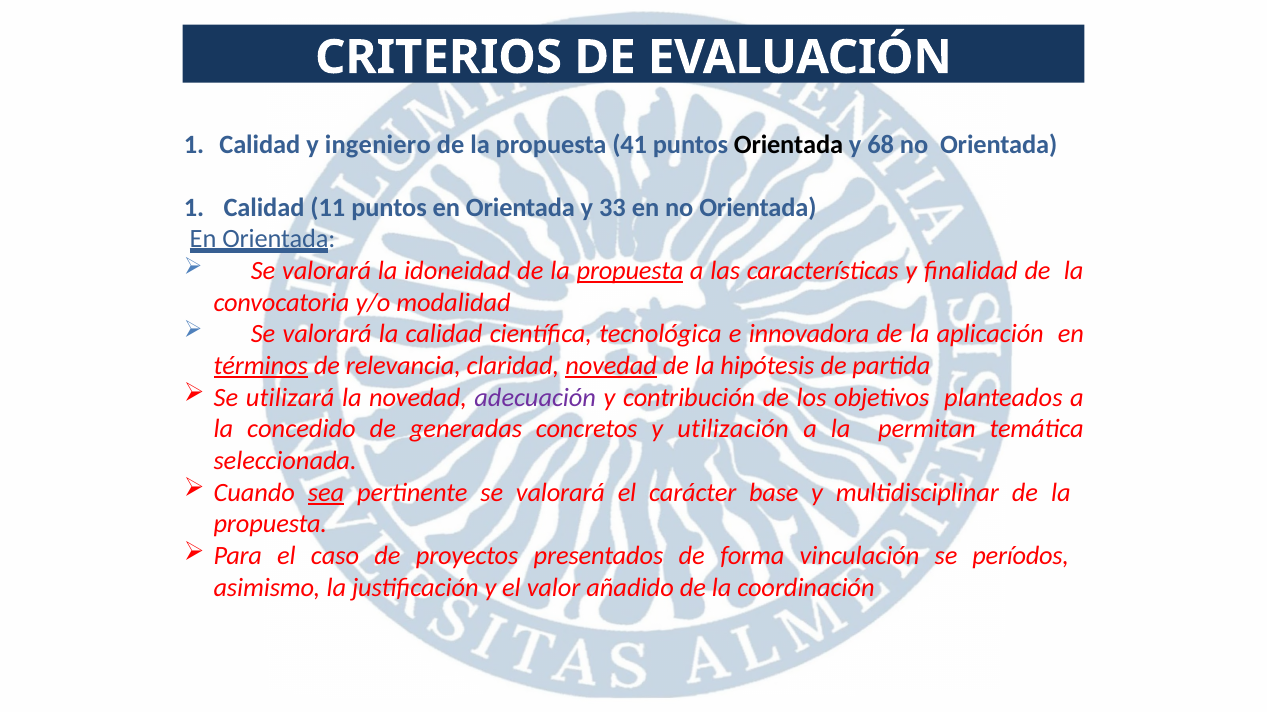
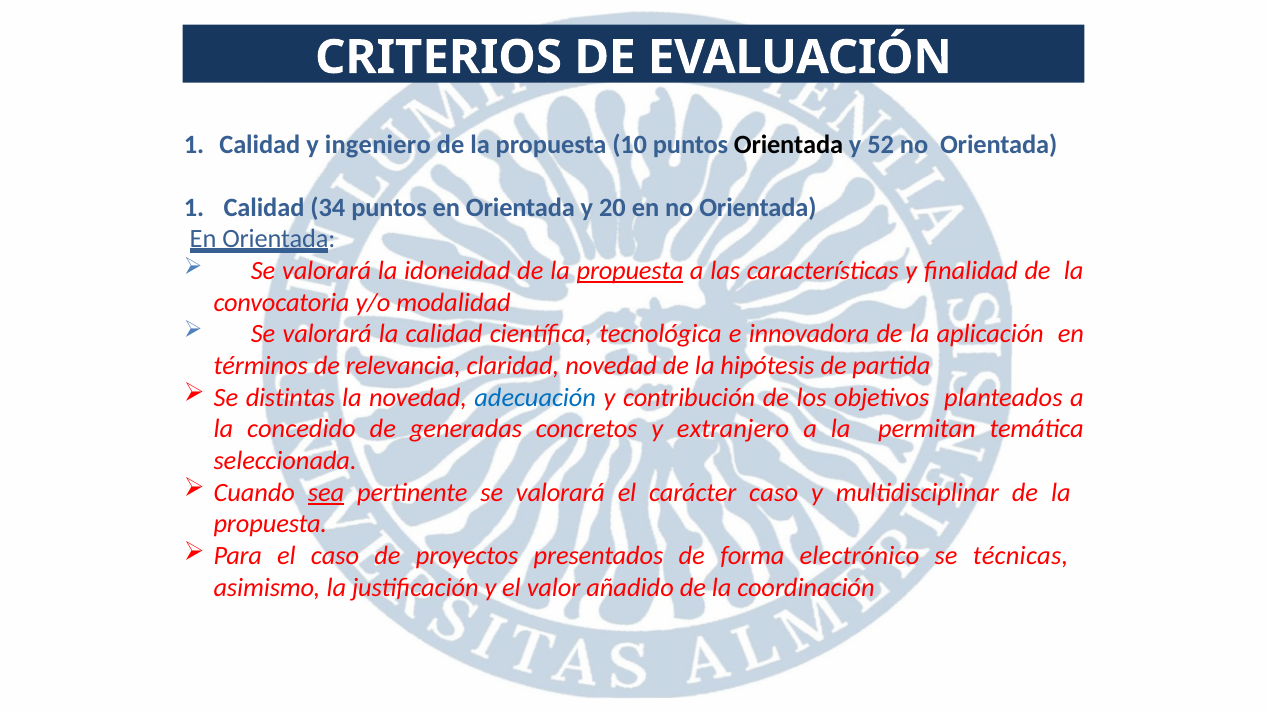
41: 41 -> 10 (630, 145)
68: 68 -> 52 (881, 145)
11: 11 -> 34 (328, 208)
33: 33 -> 20 (612, 208)
términos underline: present -> none (261, 366)
novedad underline: present -> none (611, 366)
utilizará: utilizará -> distintas (290, 398)
adecuación colour: purple -> blue (535, 398)
utilización: utilización -> extranjero (733, 429)
carácter base: base -> caso (774, 493)
vinculación: vinculación -> electrónico (860, 556)
períodos: períodos -> técnicas (1020, 556)
